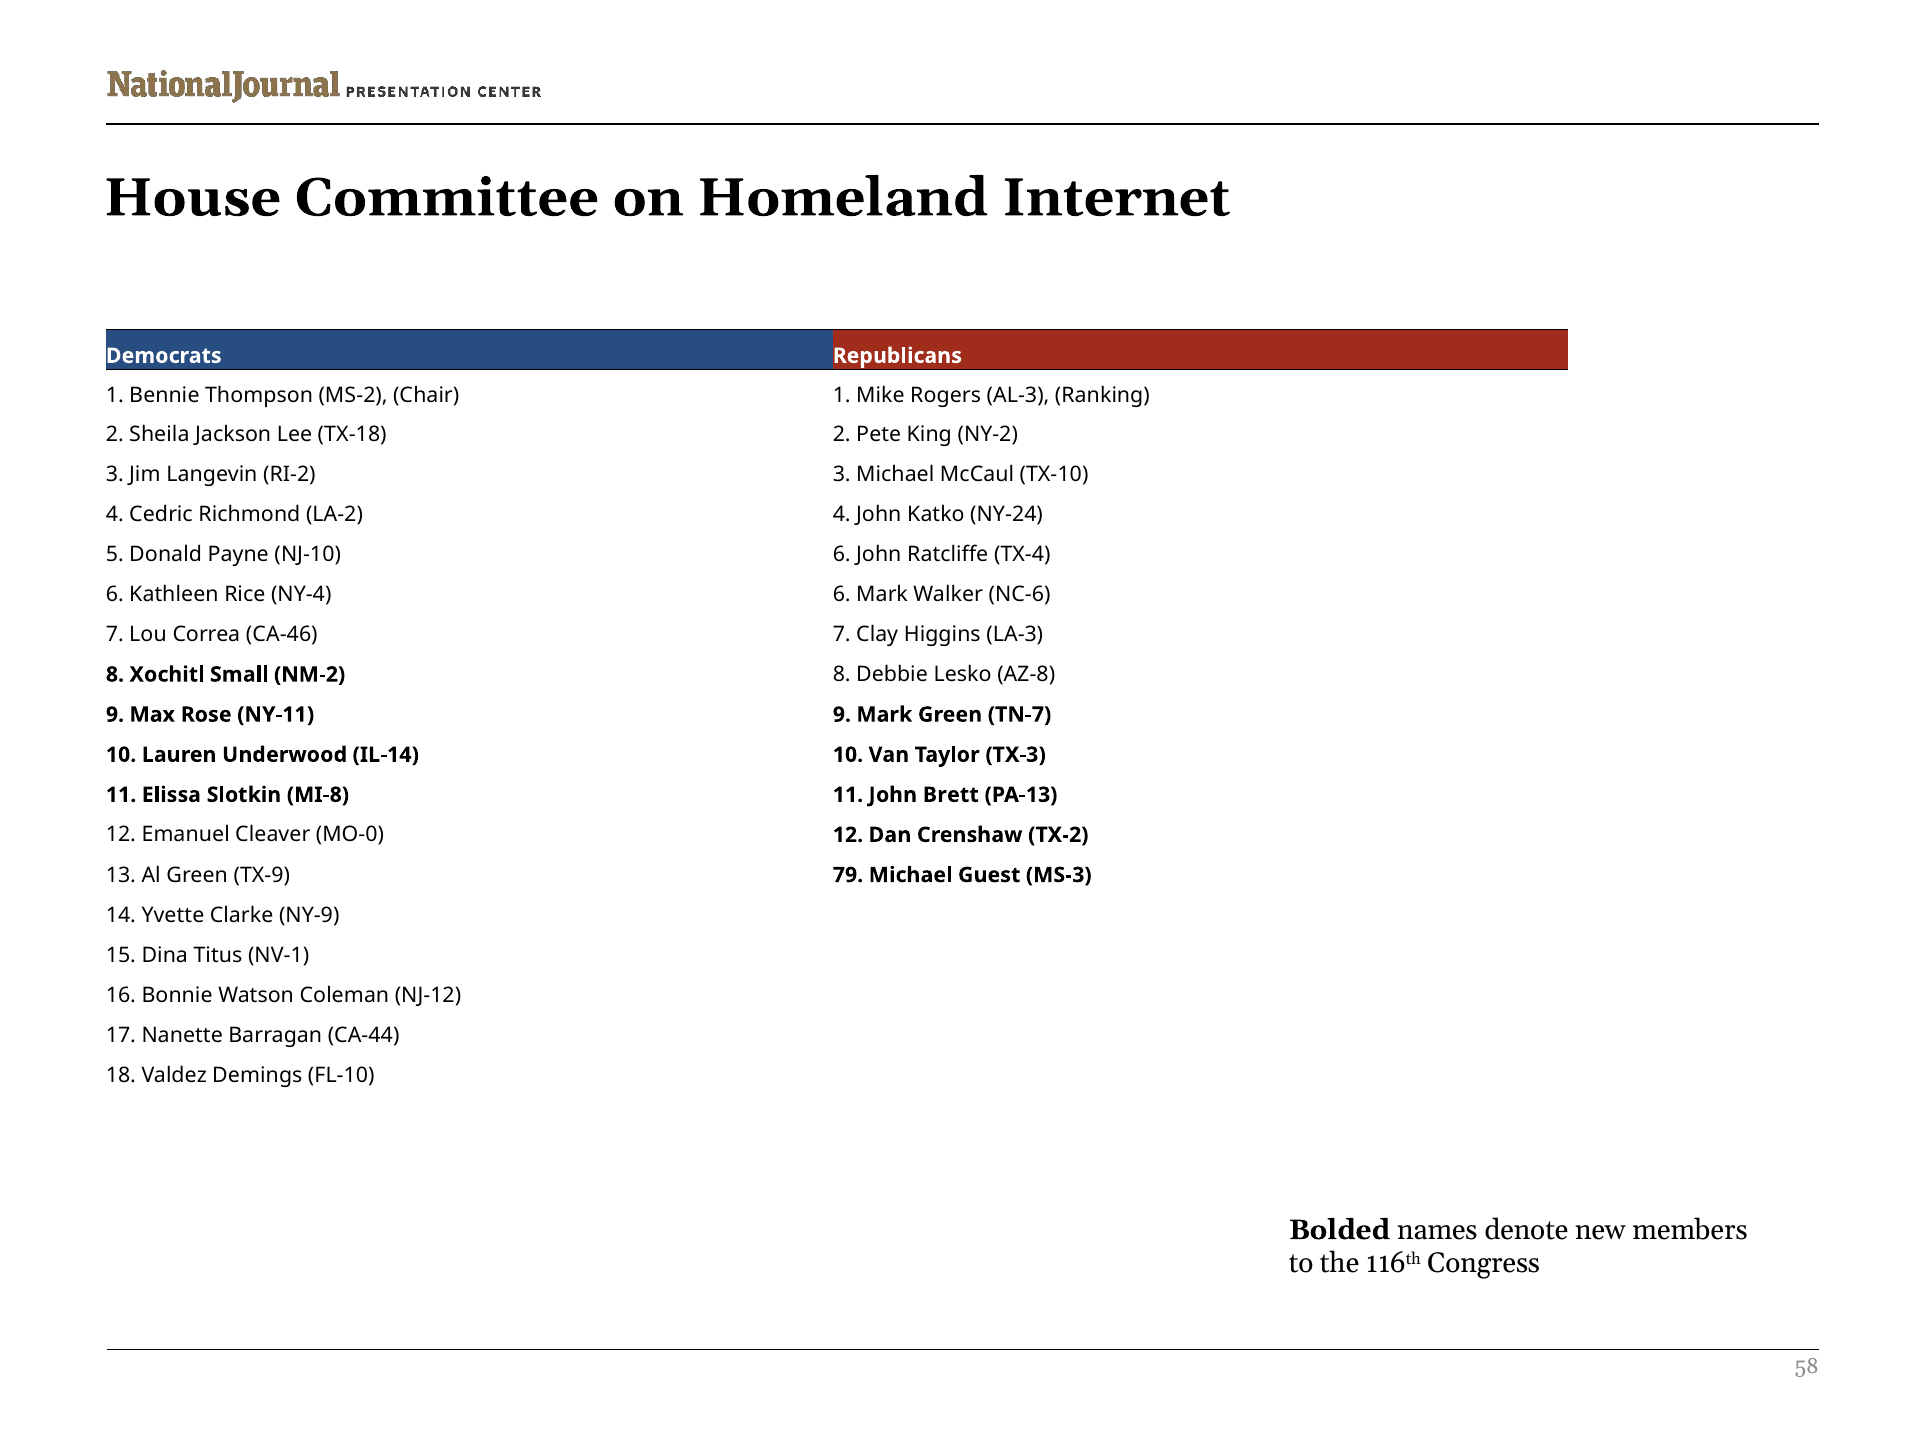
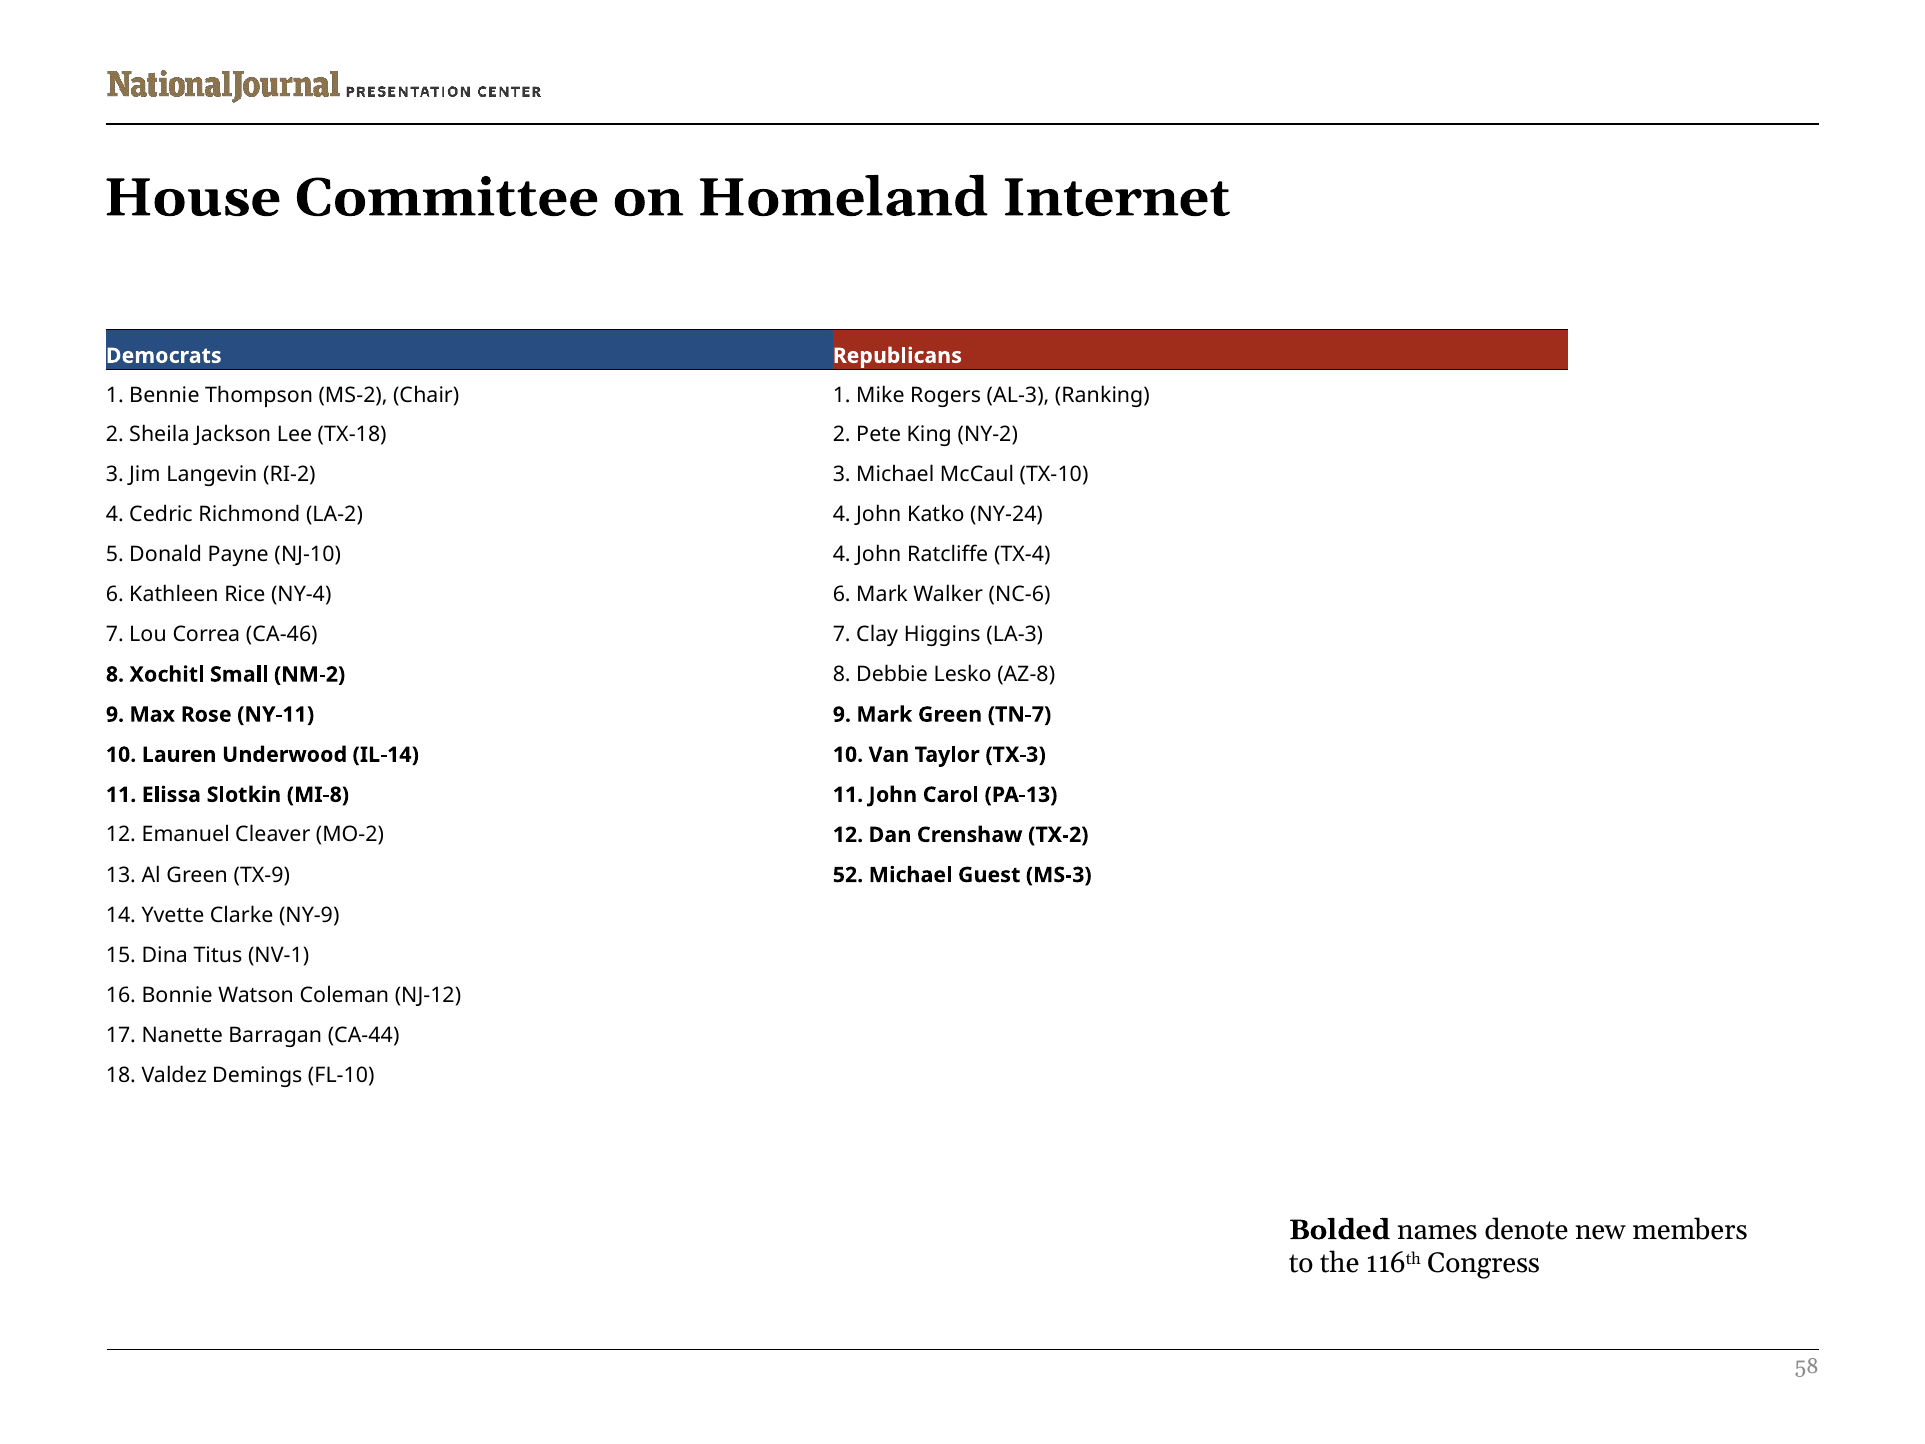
NJ-10 6: 6 -> 4 (842, 554)
Brett: Brett -> Carol (951, 795)
MO-0: MO-0 -> MO-2 (350, 835)
79: 79 -> 52 (848, 875)
